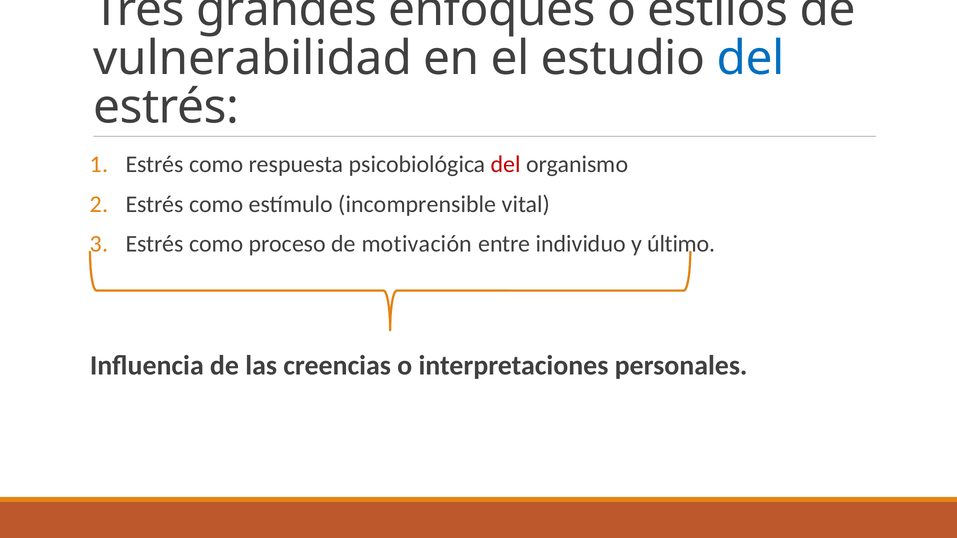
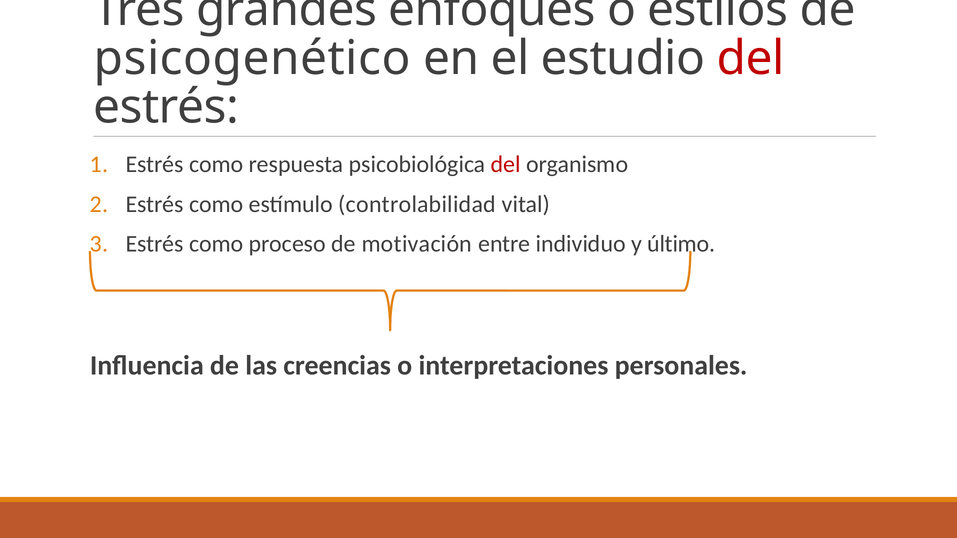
vulnerabilidad: vulnerabilidad -> psicogenético (252, 58)
del colour: blue -> red (751, 58)
incomprensible: incomprensible -> controlabilidad (417, 204)
